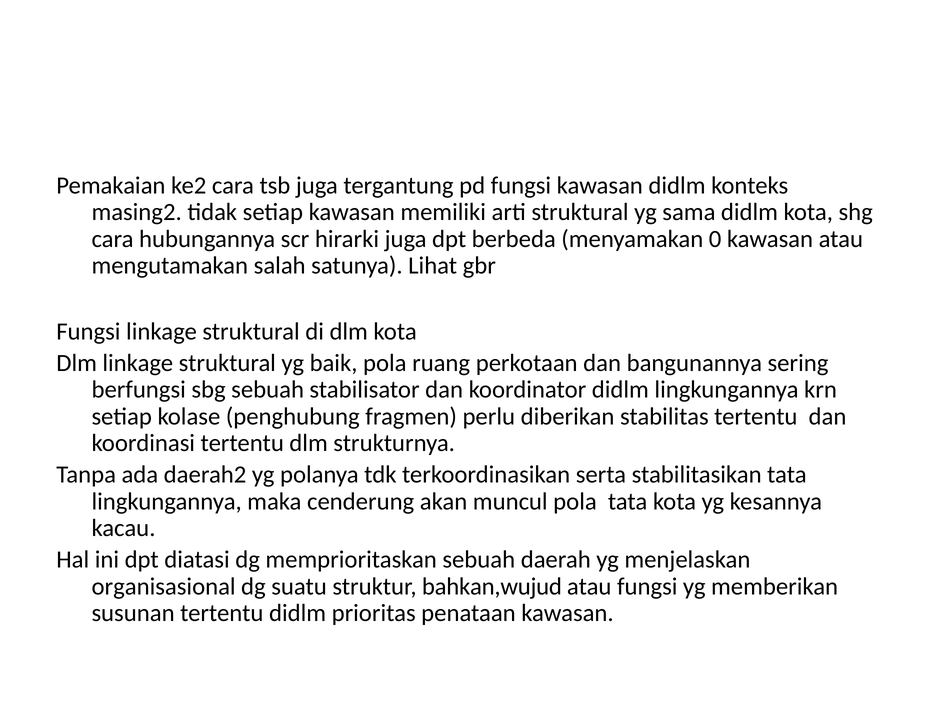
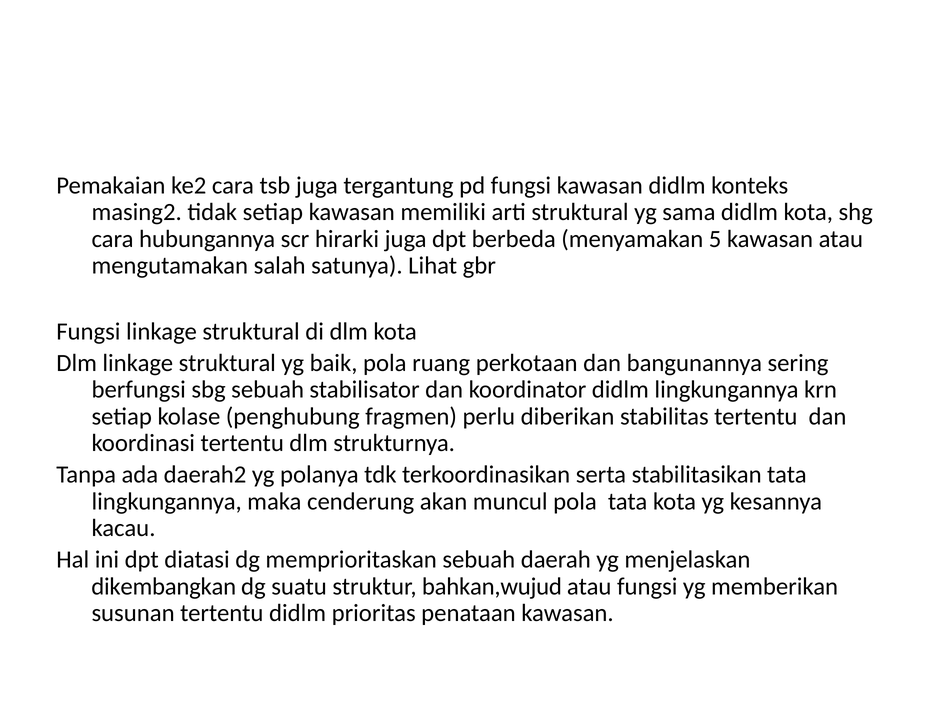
0: 0 -> 5 (715, 239)
organisasional: organisasional -> dikembangkan (164, 587)
